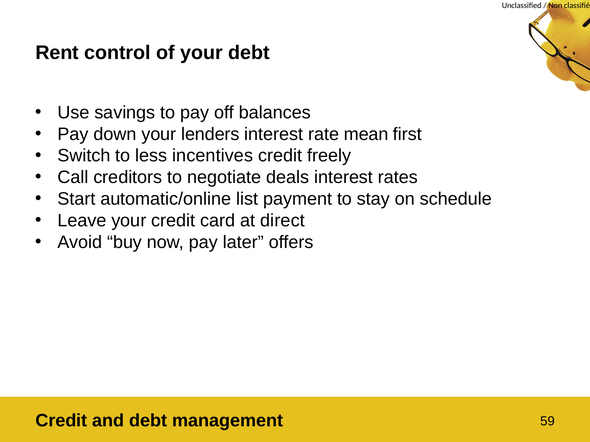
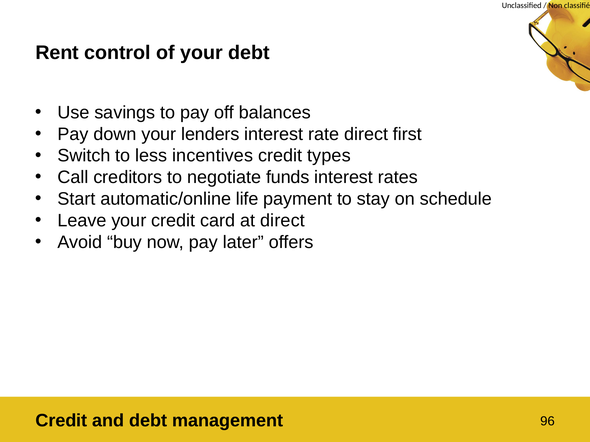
rate mean: mean -> direct (366, 134)
freely: freely -> types (329, 156)
deals: deals -> funds (288, 178)
list: list -> life (247, 199)
59: 59 -> 96 (547, 421)
